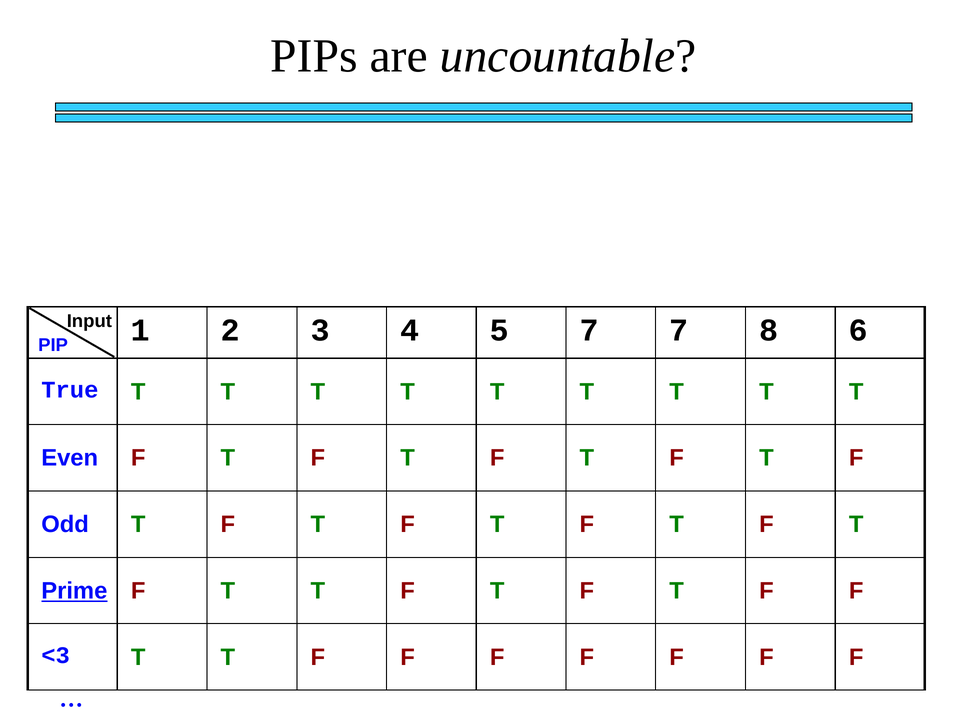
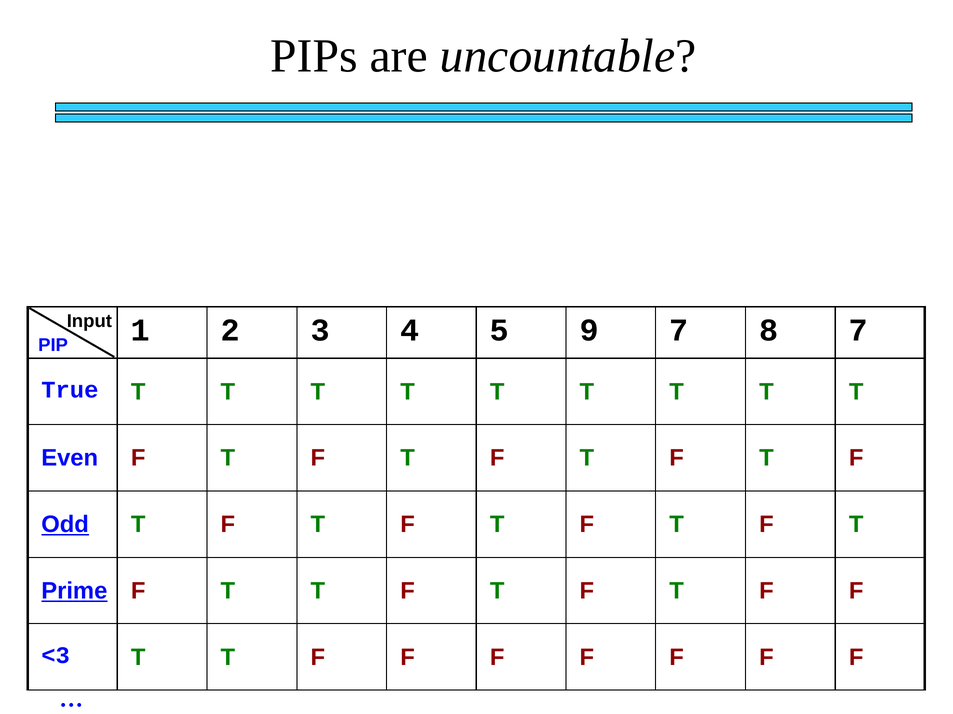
5 7: 7 -> 9 (589, 331)
8 6: 6 -> 7 (858, 331)
Odd underline: none -> present (65, 525)
